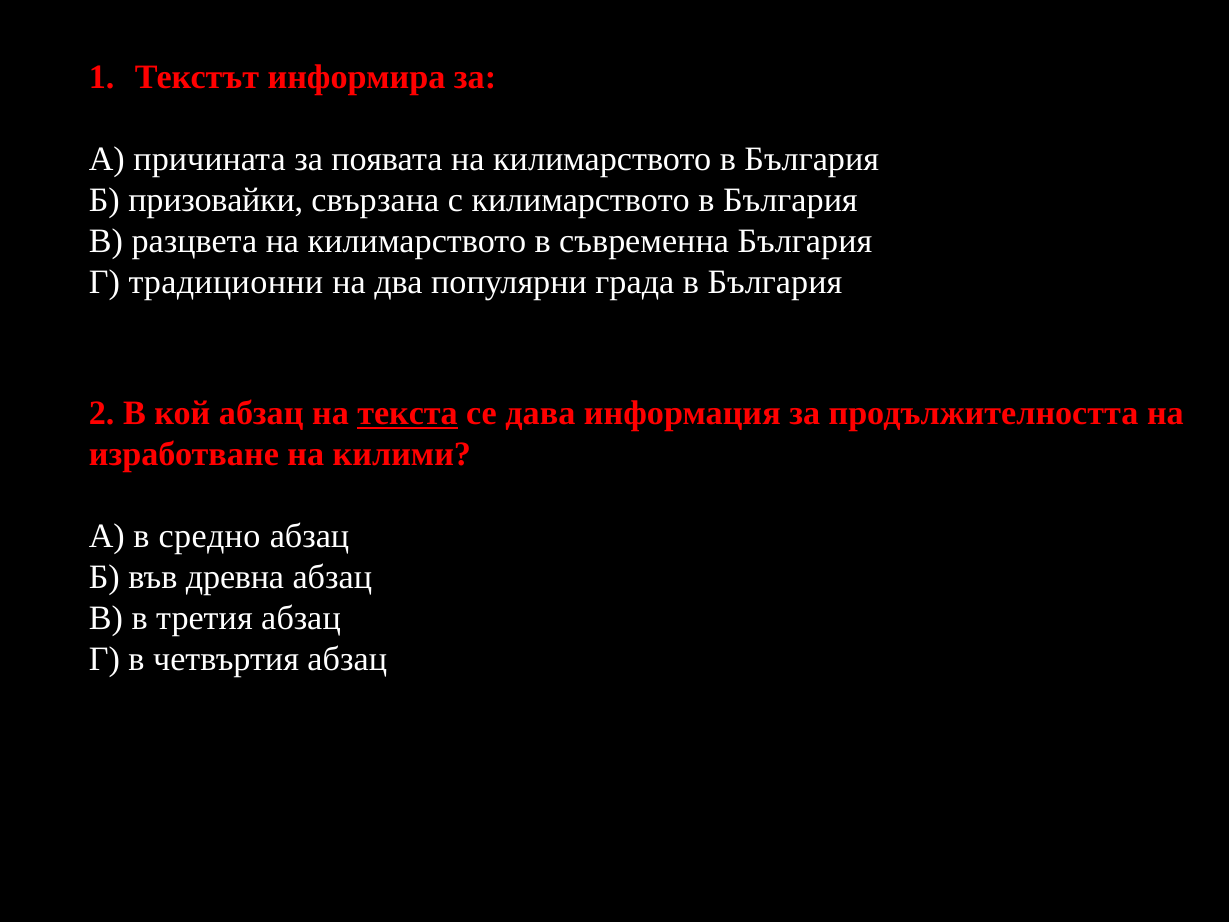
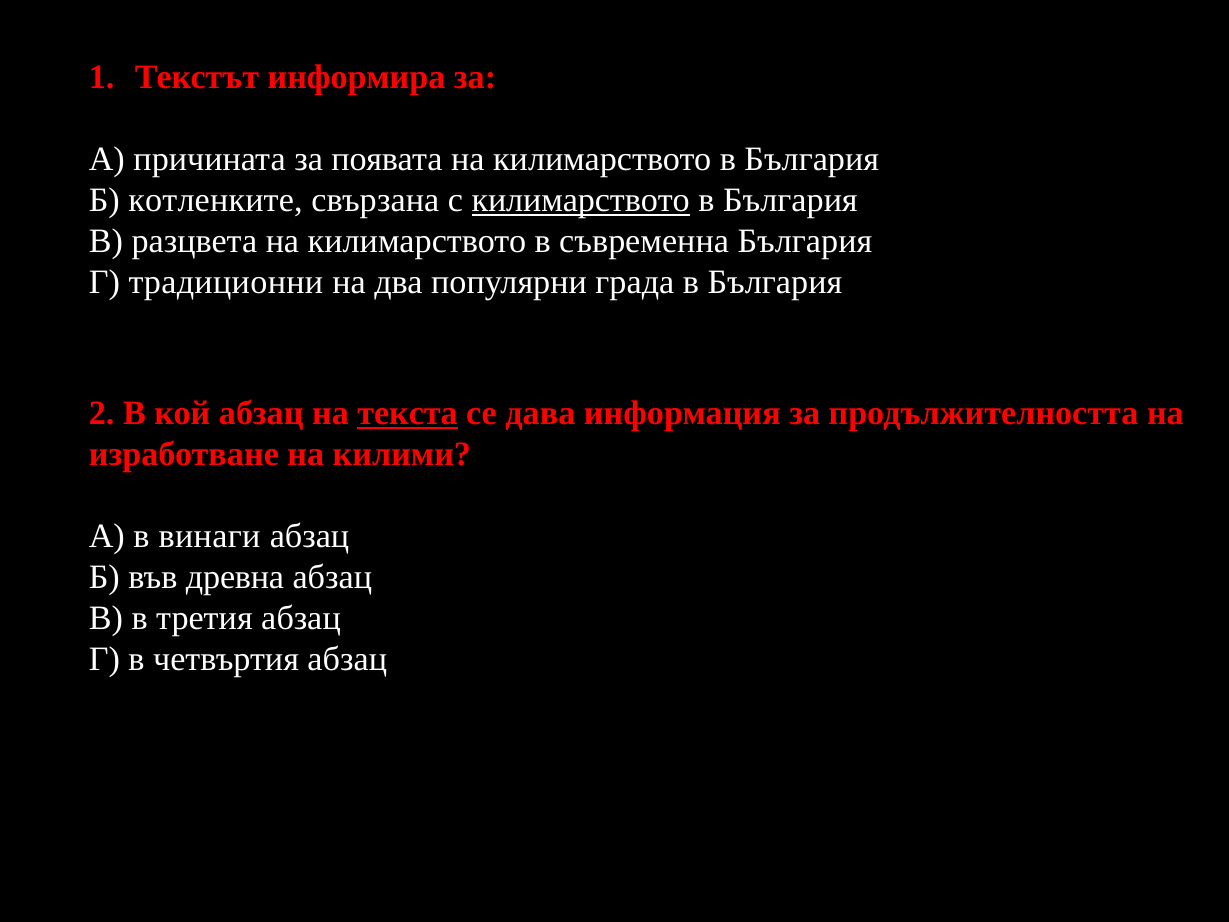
призовайки: призовайки -> котленките (216, 200)
килимарството underline: none -> present (581, 200)
средно: средно -> винаги (210, 536)
